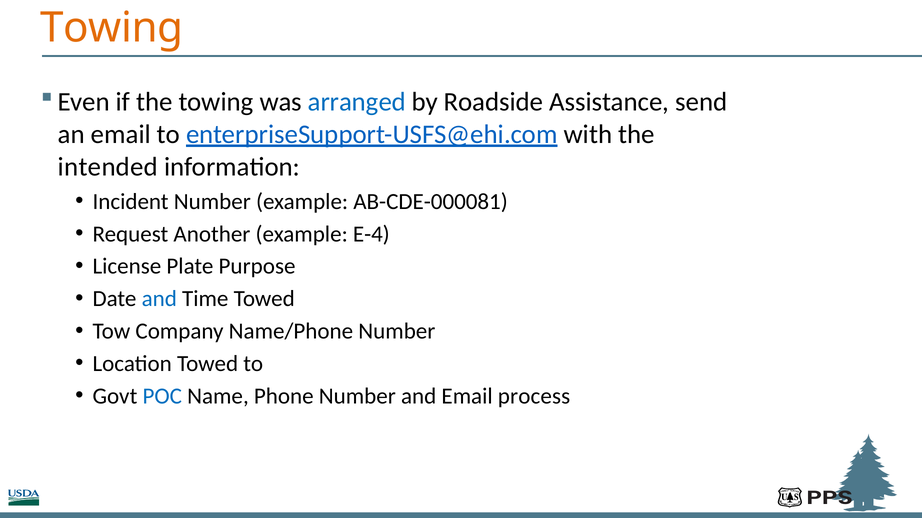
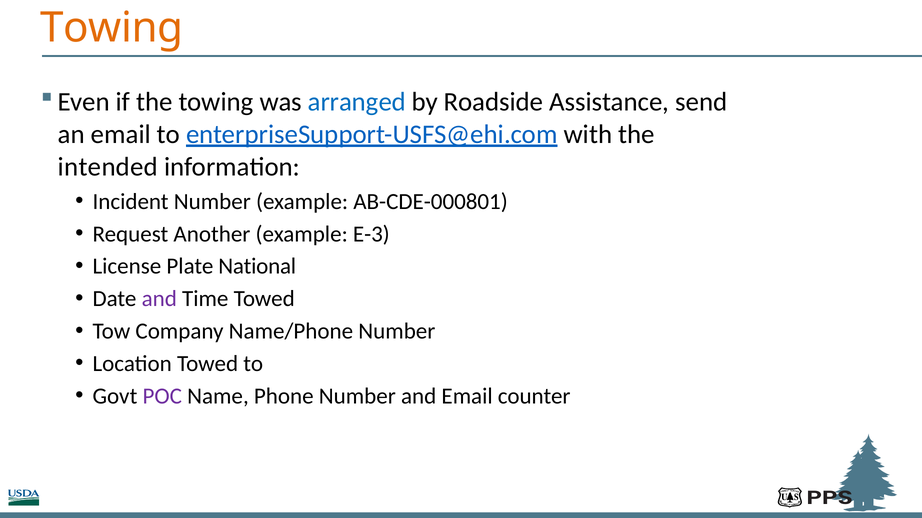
AB-CDE-000081: AB-CDE-000081 -> AB-CDE-000801 (431, 202)
E-4: E-4 -> E-3 (371, 234)
Purpose: Purpose -> National (257, 267)
and colour: blue -> purple (159, 299)
POC colour: blue -> purple (162, 397)
process: process -> counter (534, 397)
